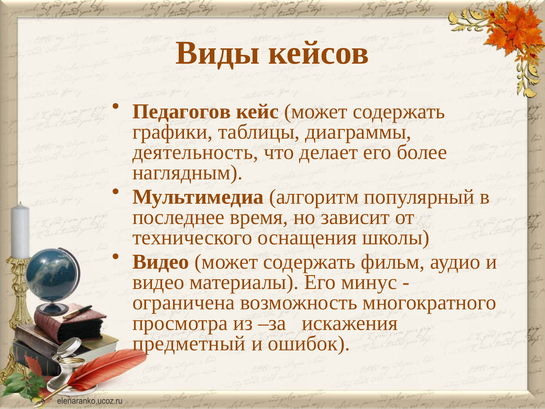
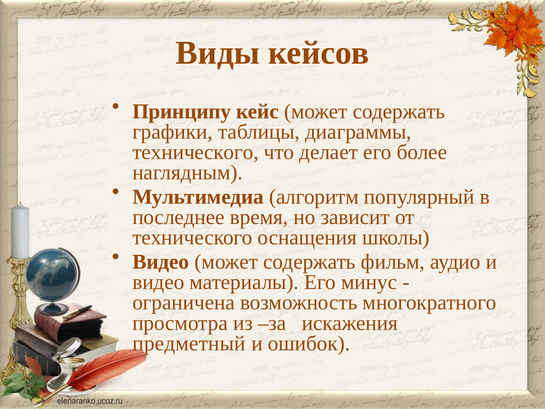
Педагогов: Педагогов -> Принципу (182, 111)
деятельность: деятельность -> технического (195, 152)
